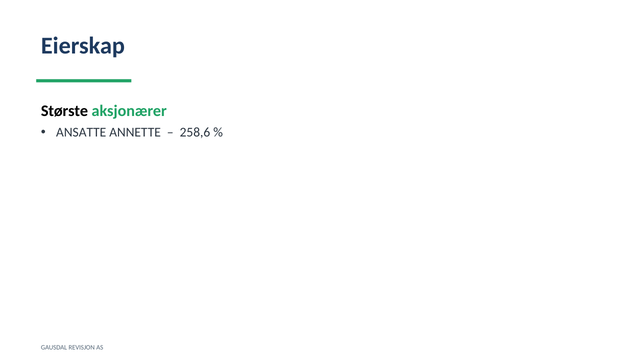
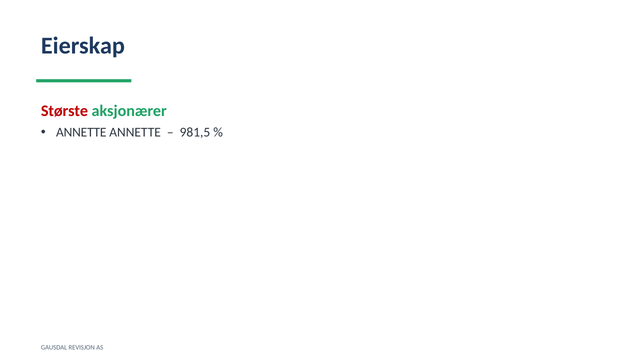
Største colour: black -> red (65, 111)
ANSATTE: ANSATTE -> ANNETTE (81, 132)
258,6: 258,6 -> 981,5 (195, 132)
